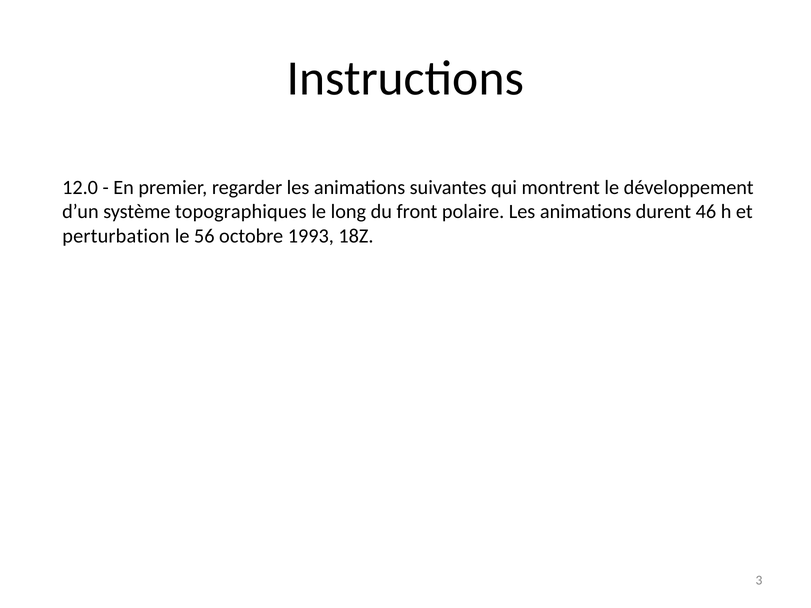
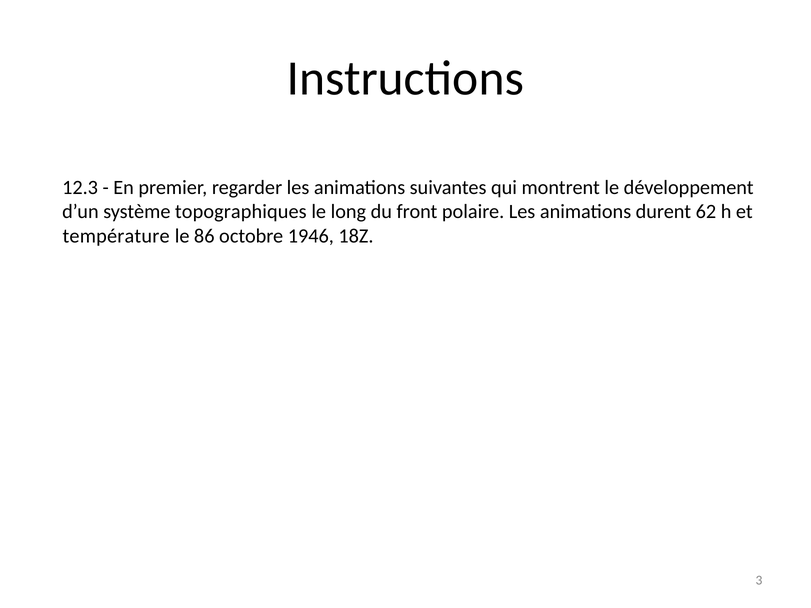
12.0: 12.0 -> 12.3 (80, 188)
46: 46 -> 62 (706, 212)
perturbation: perturbation -> température (116, 236)
56: 56 -> 86 (204, 236)
1993: 1993 -> 1946 (311, 236)
